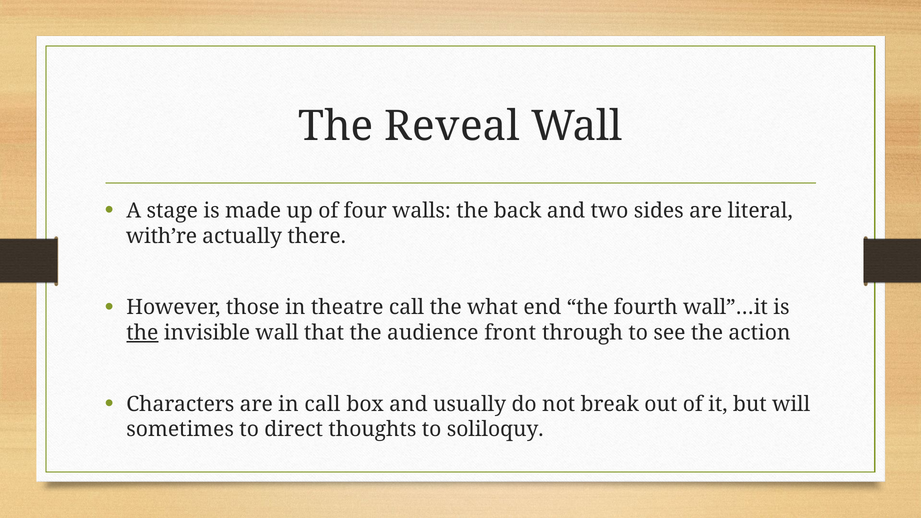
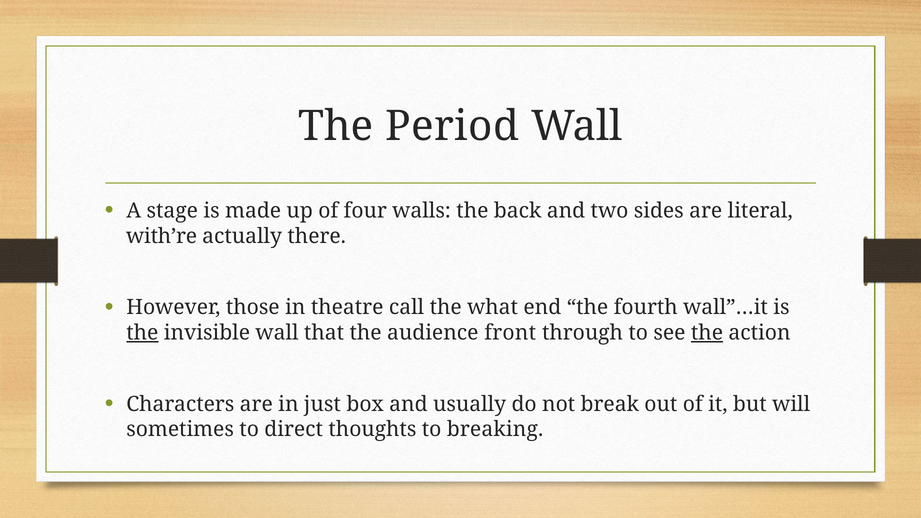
Reveal: Reveal -> Period (452, 126)
the underline: none -> present (707, 333)
in call: call -> just (322, 404)
soliloquy: soliloquy -> breaking (495, 429)
